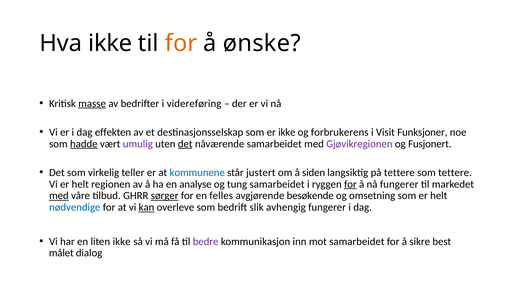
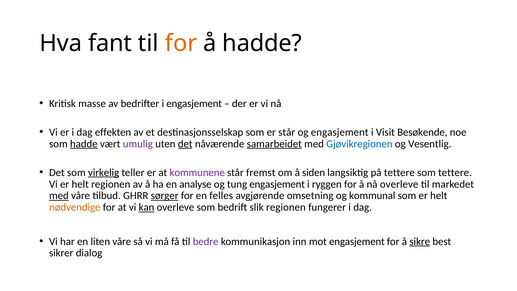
Hva ikke: ikke -> fant (110, 43)
å ønske: ønske -> hadde (262, 43)
masse underline: present -> none (92, 103)
i videreføring: videreføring -> engasjement (194, 103)
er ikke: ikke -> står (287, 132)
og forbrukerens: forbrukerens -> engasjement (340, 132)
Funksjoner: Funksjoner -> Besøkende (422, 132)
samarbeidet underline: none -> present (274, 144)
Gjøvikregionen colour: purple -> blue (359, 144)
Fusjonert: Fusjonert -> Vesentlig (430, 144)
virkelig underline: none -> present (104, 172)
kommunene colour: blue -> purple (197, 172)
justert: justert -> fremst (261, 172)
tung samarbeidet: samarbeidet -> engasjement (277, 184)
for underline: present -> none (350, 184)
nå fungerer: fungerer -> overleve (399, 184)
besøkende: besøkende -> omsetning (310, 196)
omsetning: omsetning -> kommunal (372, 196)
nødvendige colour: blue -> orange (75, 207)
slik avhengig: avhengig -> regionen (286, 207)
liten ikke: ikke -> våre (122, 241)
mot samarbeidet: samarbeidet -> engasjement (357, 241)
sikre underline: none -> present (420, 241)
målet: målet -> sikrer (61, 253)
